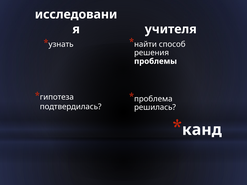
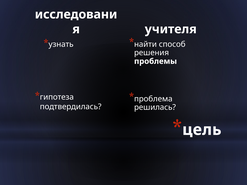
канд: канд -> цель (202, 130)
